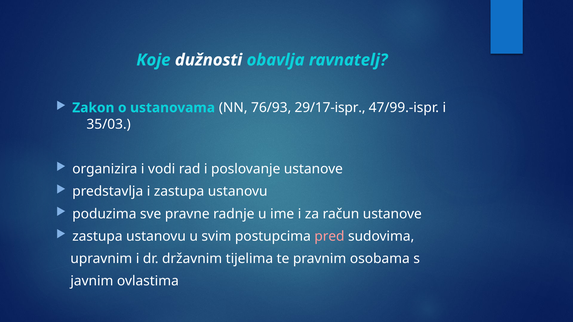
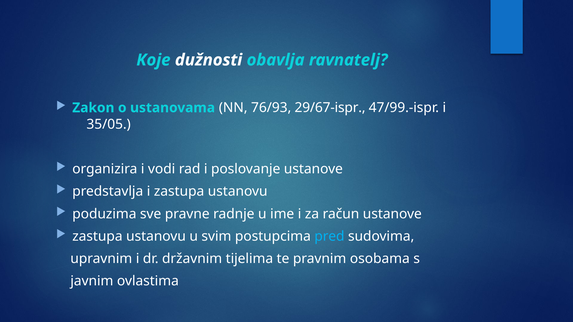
29/17-ispr: 29/17-ispr -> 29/67-ispr (330, 108)
35/03: 35/03 -> 35/05 (109, 124)
pred colour: pink -> light blue (329, 236)
